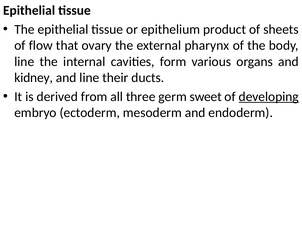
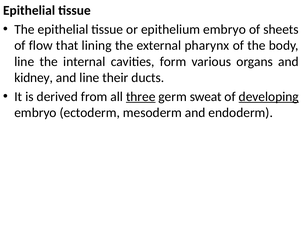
epithelium product: product -> embryo (225, 29)
ovary: ovary -> lining (97, 45)
three underline: none -> present (141, 96)
sweet: sweet -> sweat (206, 96)
